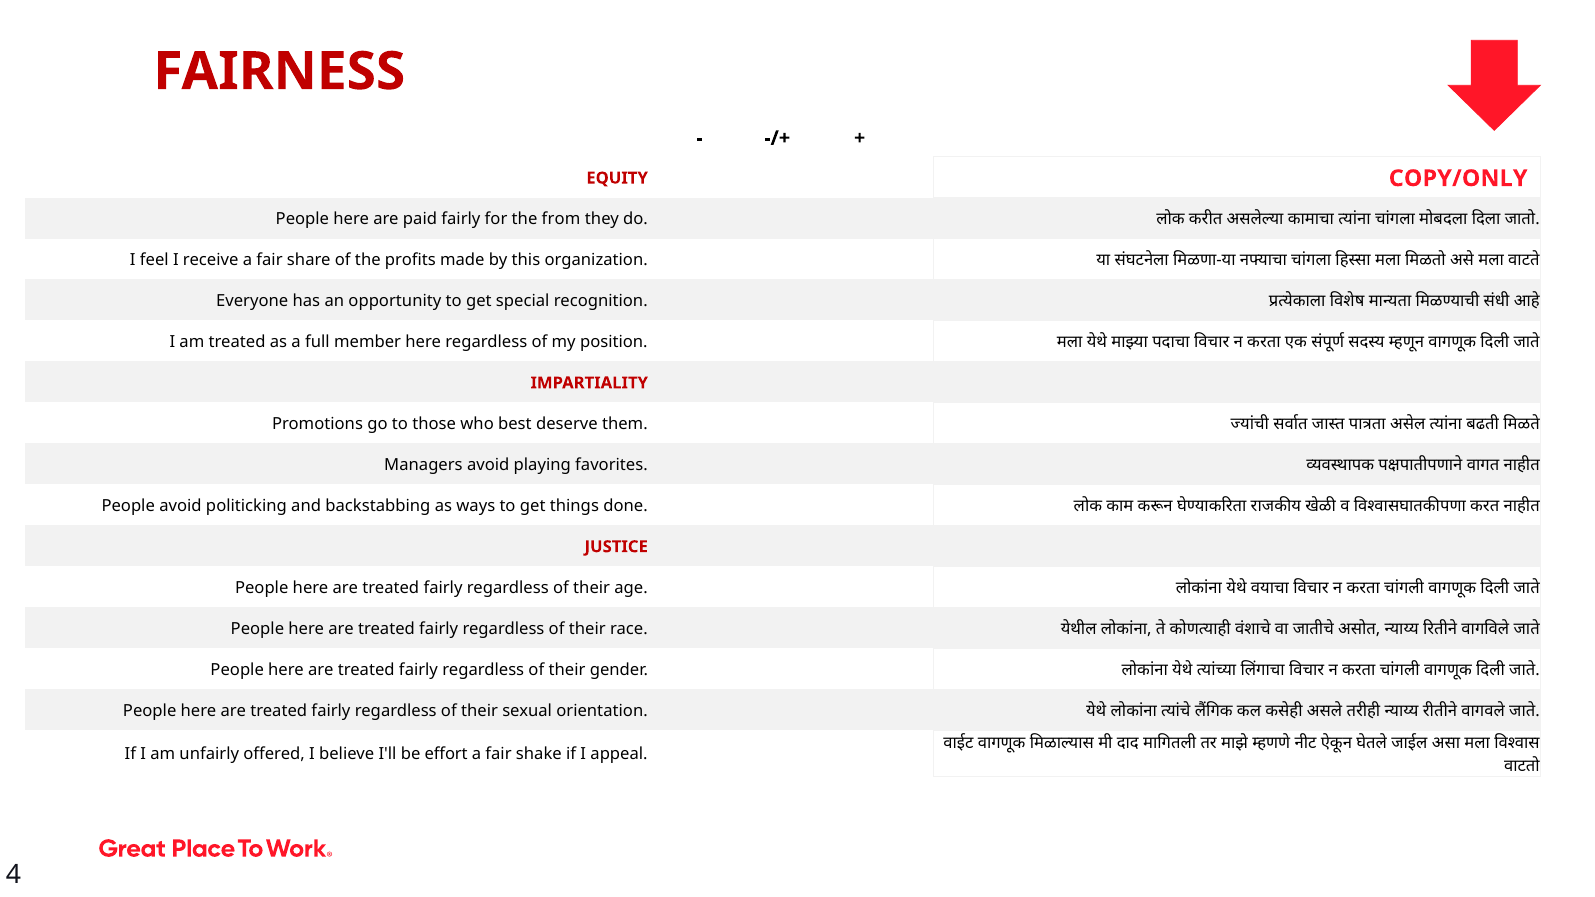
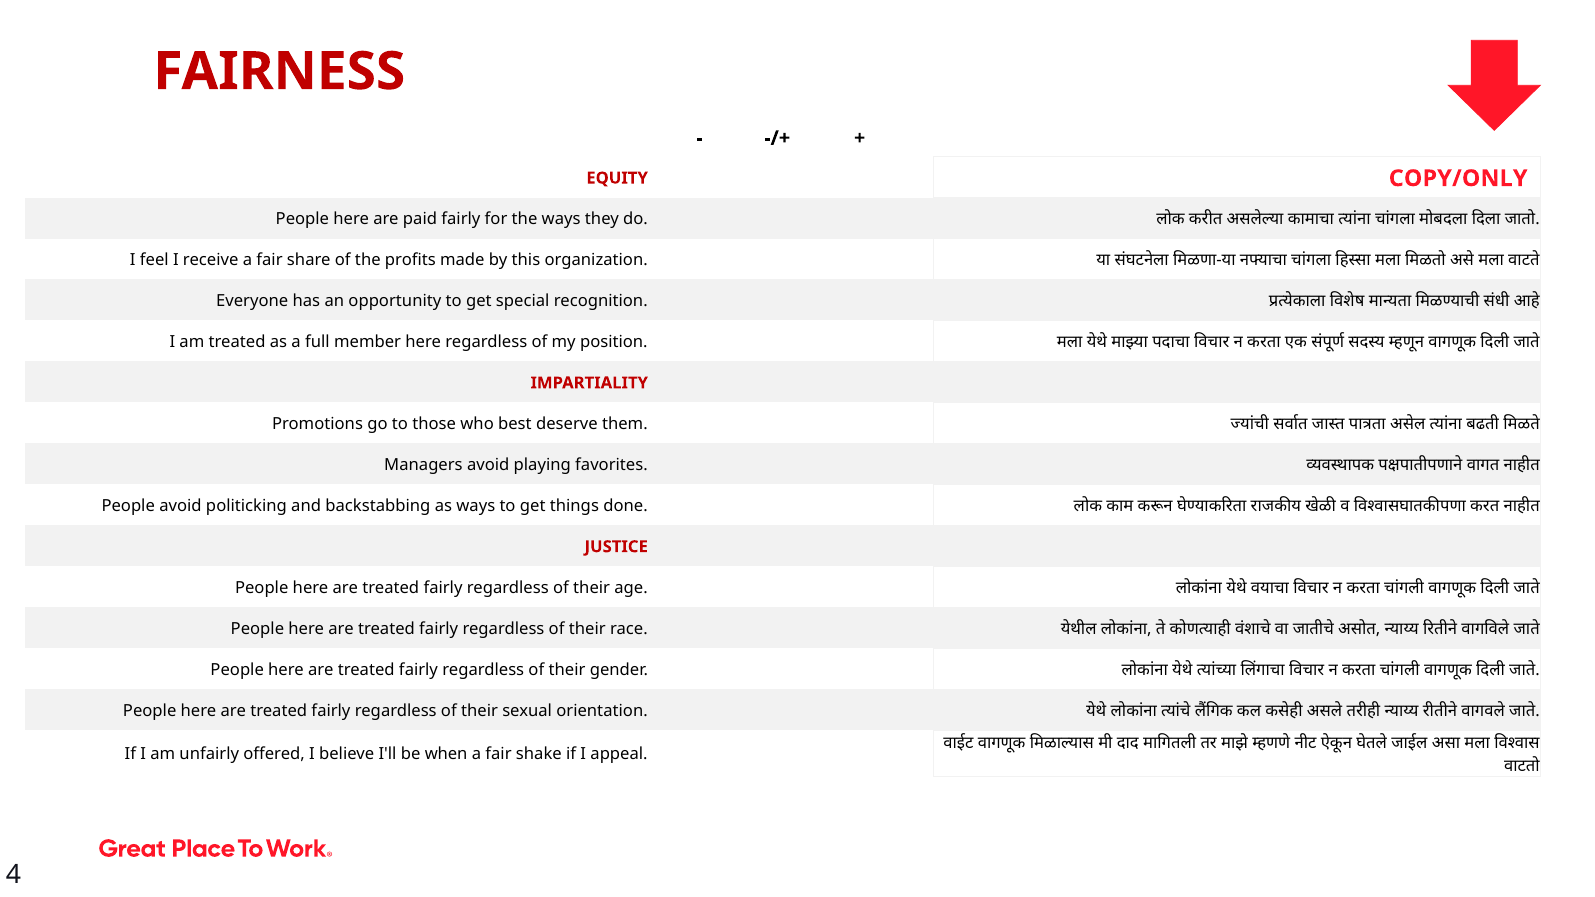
the from: from -> ways (561, 219)
effort: effort -> when (446, 754)
